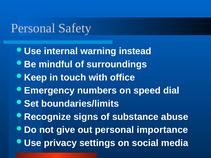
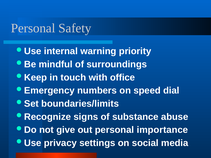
instead: instead -> priority (135, 51)
